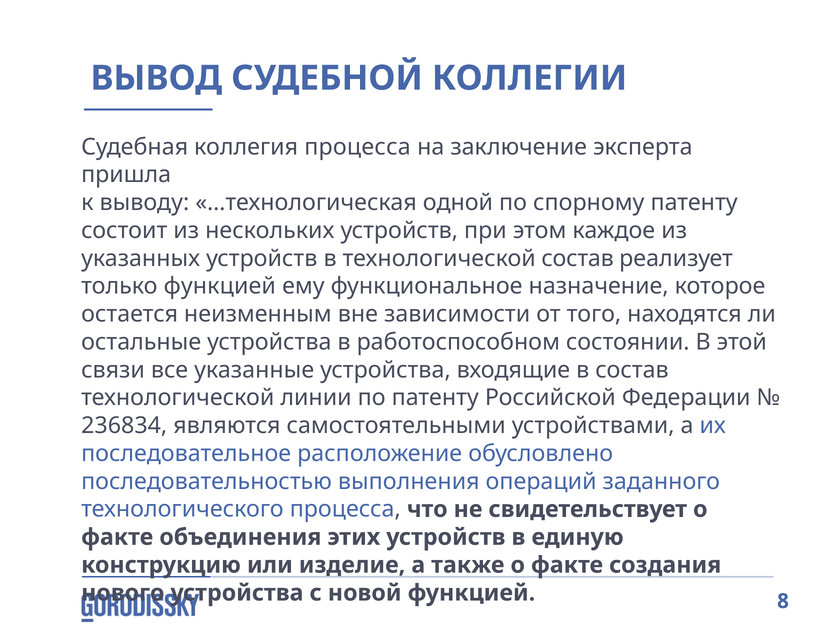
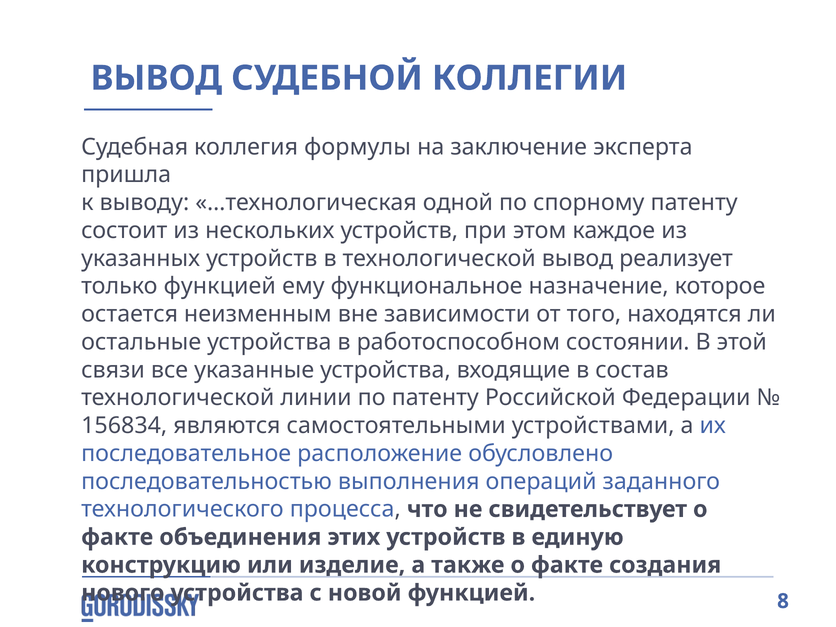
коллегия процесса: процесса -> формулы (358, 147)
технологической состав: состав -> вывод (578, 258)
236834: 236834 -> 156834 (124, 426)
